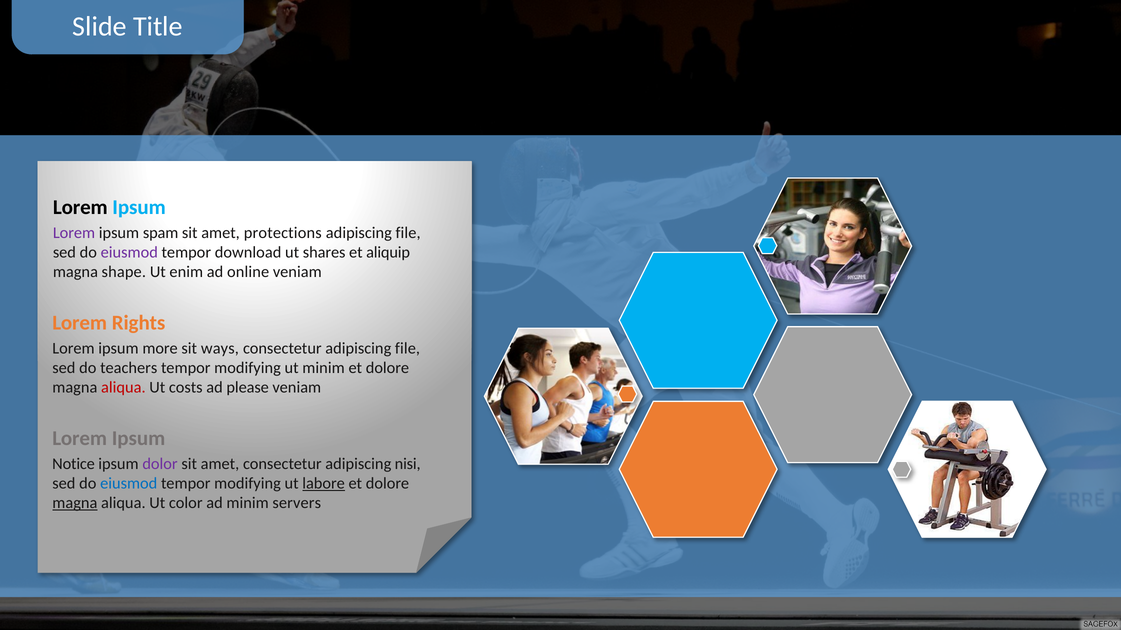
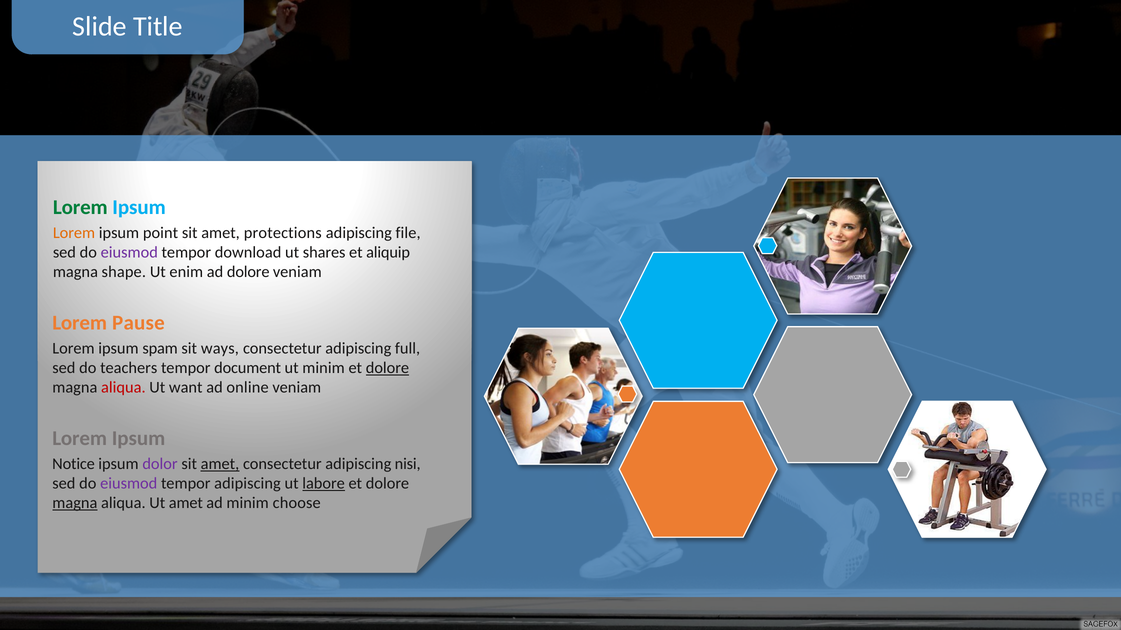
Lorem colour: black -> green (80, 207)
Lorem colour: purple -> orange (74, 233)
spam: spam -> point (161, 233)
ad online: online -> dolore (248, 272)
Rights: Rights -> Pause (138, 323)
more: more -> spam (160, 349)
consectetur adipiscing file: file -> full (408, 349)
modifying: modifying -> document (248, 368)
dolore underline: none -> present (387, 368)
costs: costs -> want (186, 388)
please: please -> online (248, 388)
amet underline: none -> present (220, 464)
eiusmod colour: blue -> purple (129, 484)
modifying: modifying -> adipiscing (248, 484)
Ut color: color -> amet (186, 504)
servers: servers -> choose (297, 504)
